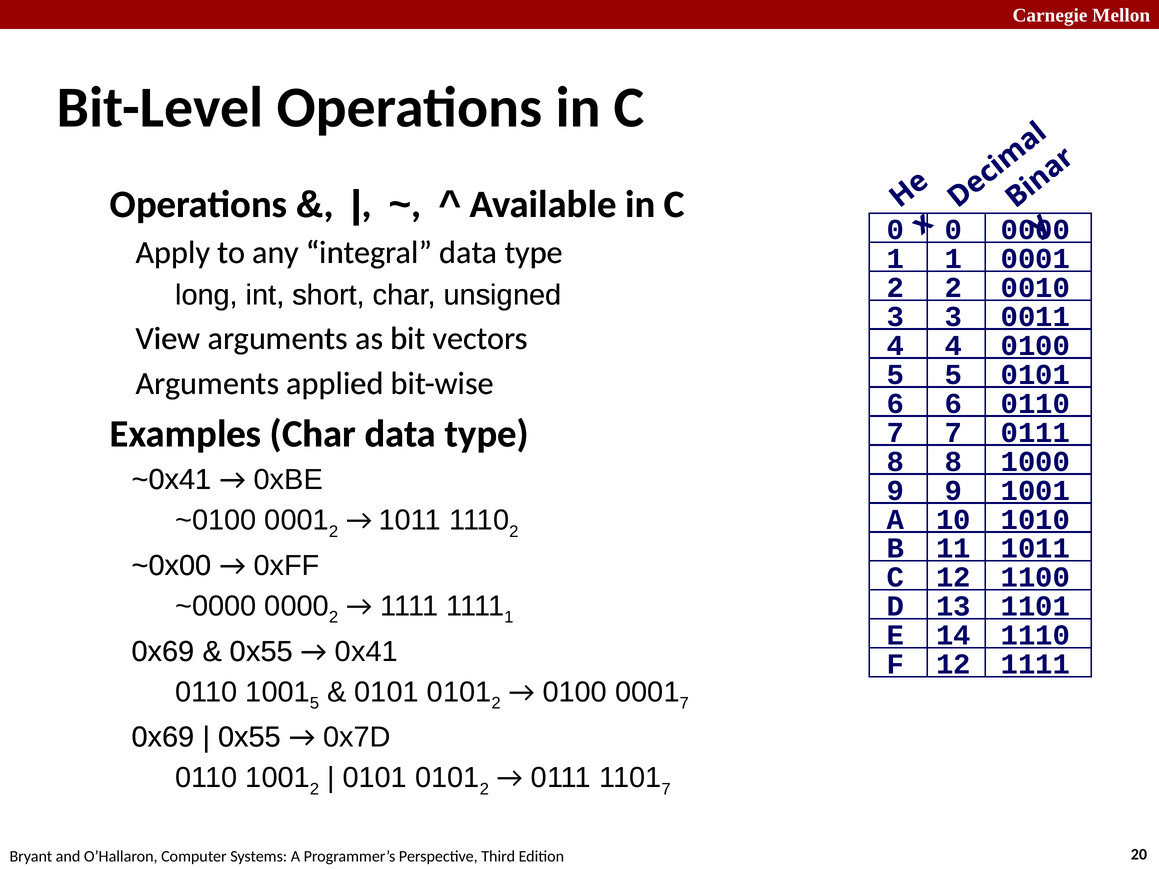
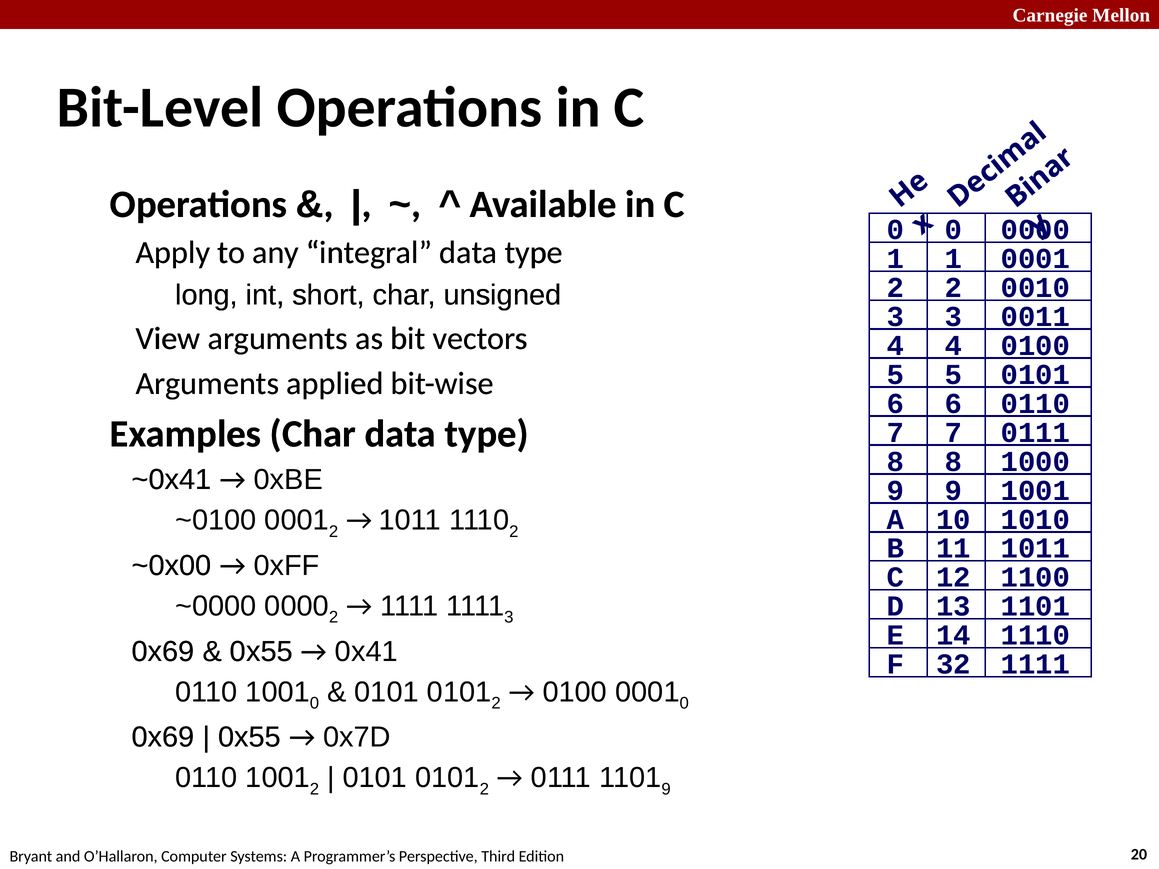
1: 1 -> 3 (509, 618)
F 12: 12 -> 32 (953, 665)
5: 5 -> 0 (315, 703)
7: 7 -> 0 (684, 703)
7: 7 -> 9 (666, 789)
